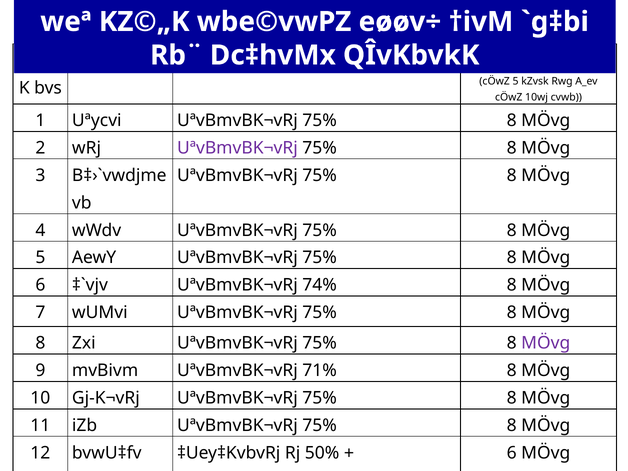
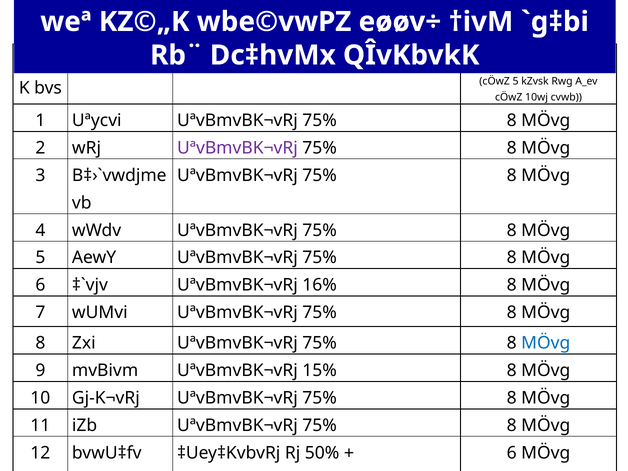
74%: 74% -> 16% (320, 285)
MÖvg colour: purple -> blue (546, 343)
71%: 71% -> 15% (320, 371)
